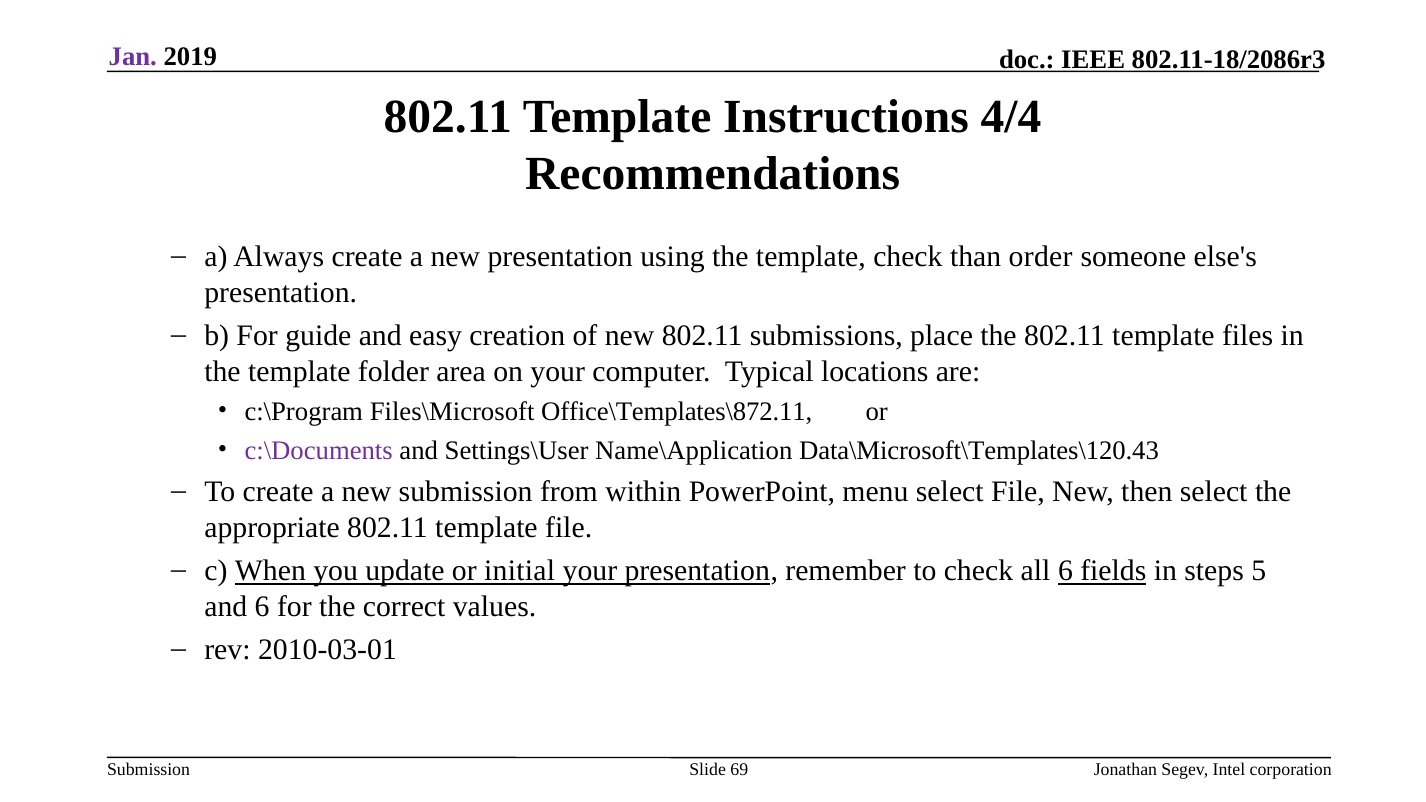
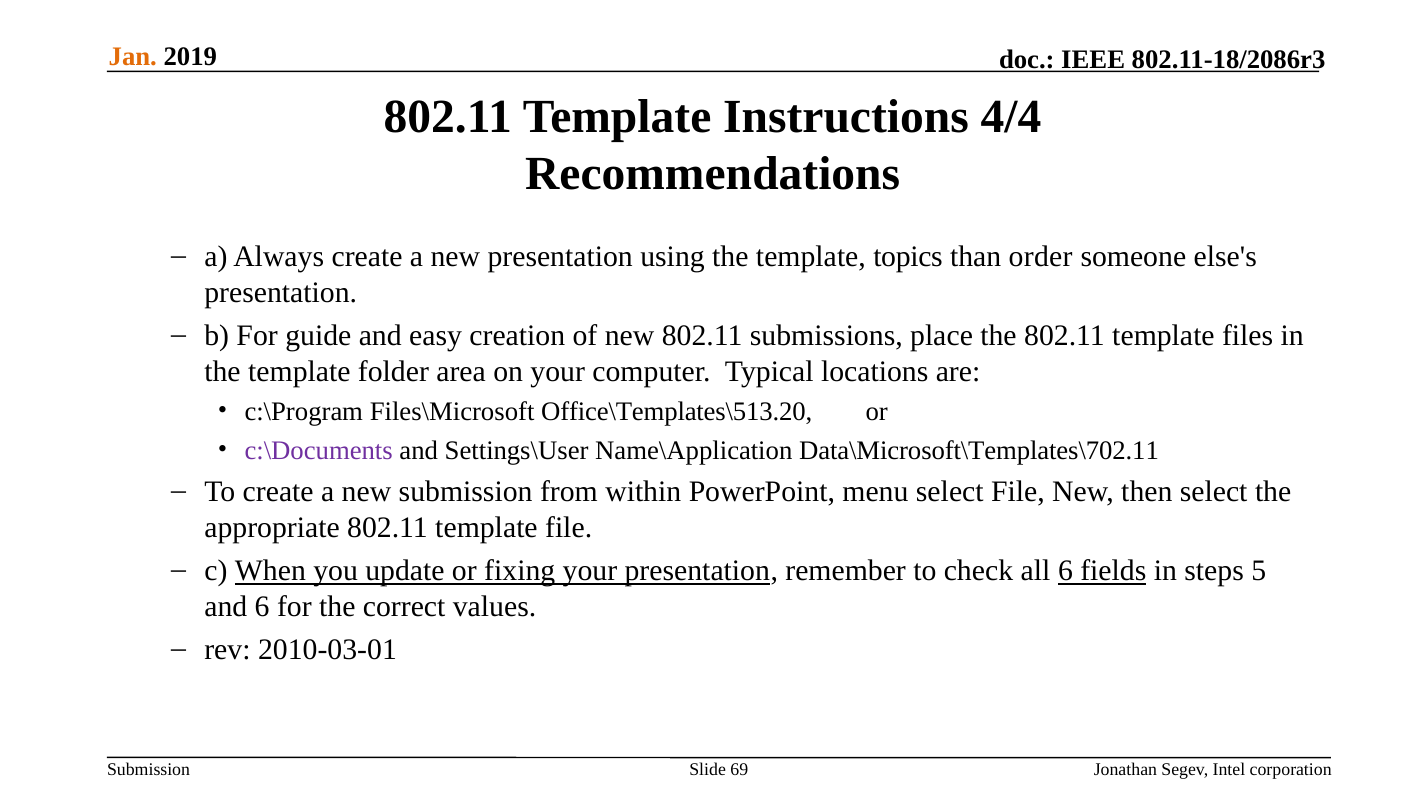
Jan colour: purple -> orange (133, 57)
template check: check -> topics (908, 257)
Office\Templates\872.11: Office\Templates\872.11 -> Office\Templates\513.20 (677, 412)
Data\Microsoft\Templates\120.43: Data\Microsoft\Templates\120.43 -> Data\Microsoft\Templates\702.11 (979, 451)
initial: initial -> fixing (520, 571)
